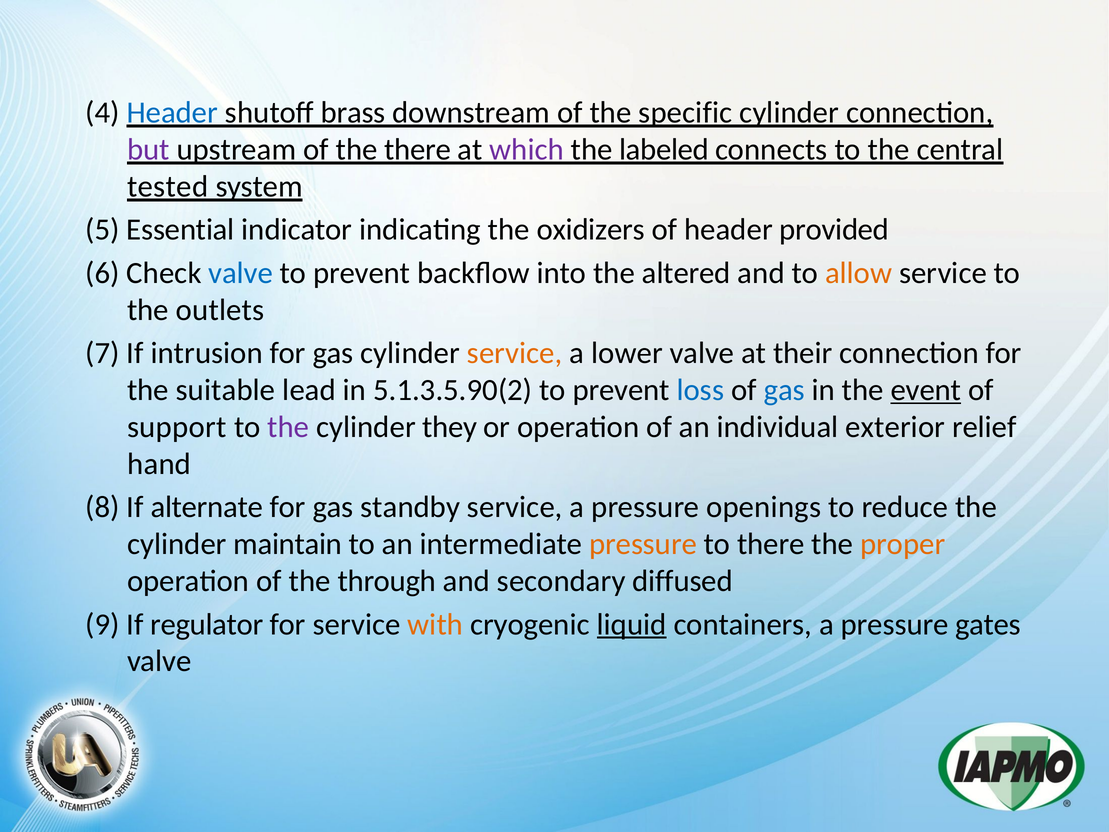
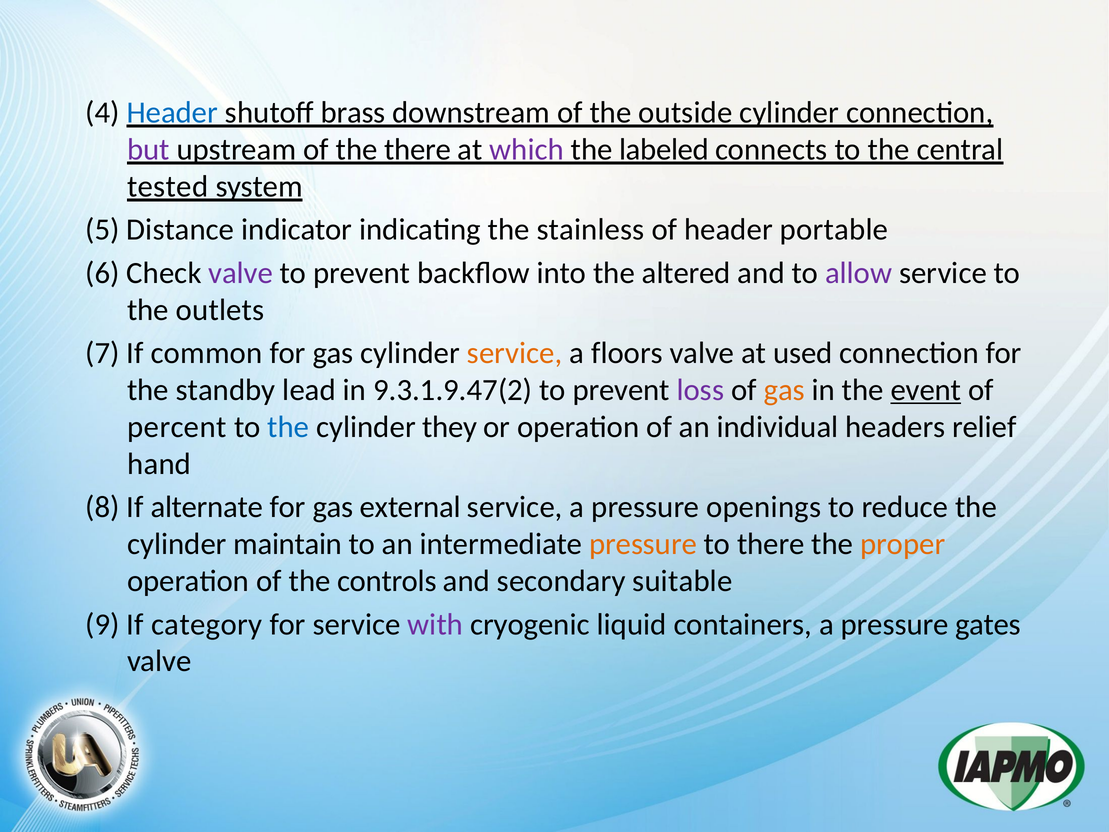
specific: specific -> outside (685, 113)
Essential: Essential -> Distance (180, 230)
oxidizers: oxidizers -> stainless (591, 230)
provided: provided -> portable (834, 230)
valve colour: blue -> purple (241, 273)
allow colour: orange -> purple (859, 273)
intrusion: intrusion -> common (207, 353)
lower: lower -> floors (627, 353)
their: their -> used (803, 353)
suitable: suitable -> standby (226, 390)
5.1.3.5.90(2: 5.1.3.5.90(2 -> 9.3.1.9.47(2 (453, 390)
loss colour: blue -> purple (700, 390)
gas colour: blue -> orange (784, 390)
support: support -> percent (177, 427)
the colour: purple -> blue (288, 427)
exterior: exterior -> headers (895, 427)
standby: standby -> external (410, 507)
through: through -> controls (387, 581)
diffused: diffused -> suitable (682, 581)
regulator: regulator -> category (207, 624)
with colour: orange -> purple (435, 624)
liquid underline: present -> none (632, 624)
